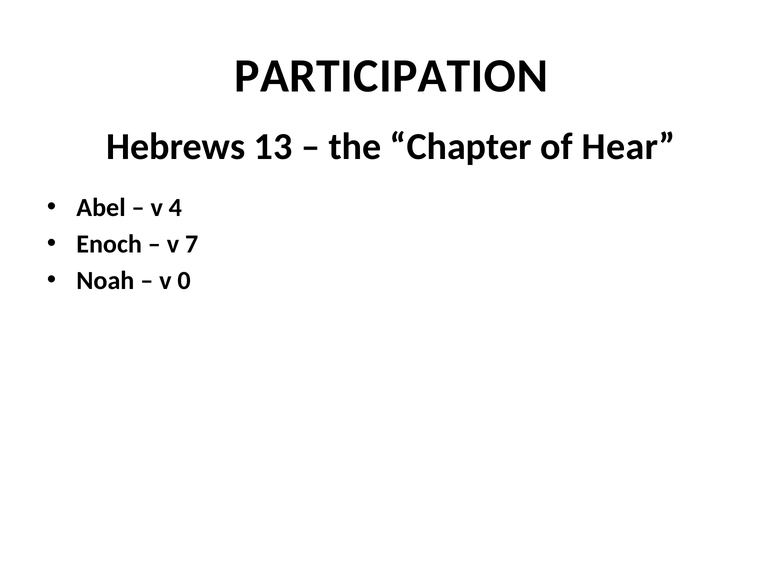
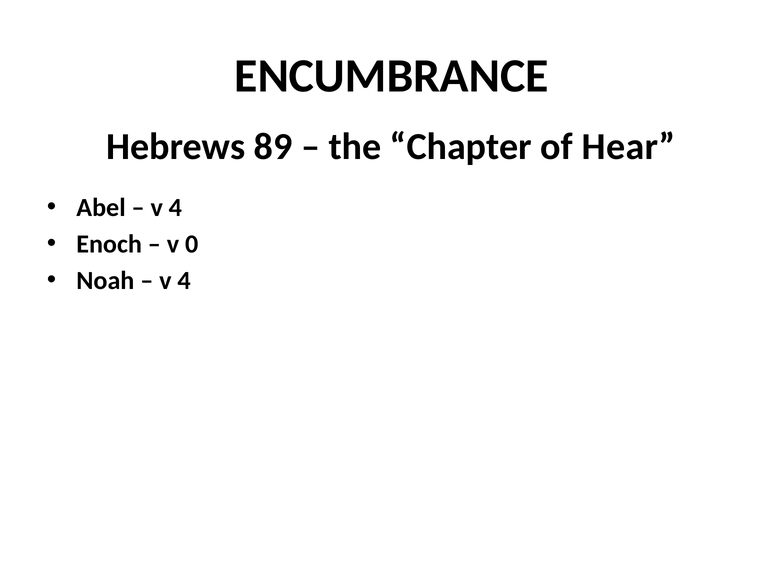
PARTICIPATION: PARTICIPATION -> ENCUMBRANCE (391, 76)
13: 13 -> 89 (273, 147)
7: 7 -> 0 (192, 244)
0: 0 -> 4 (184, 281)
